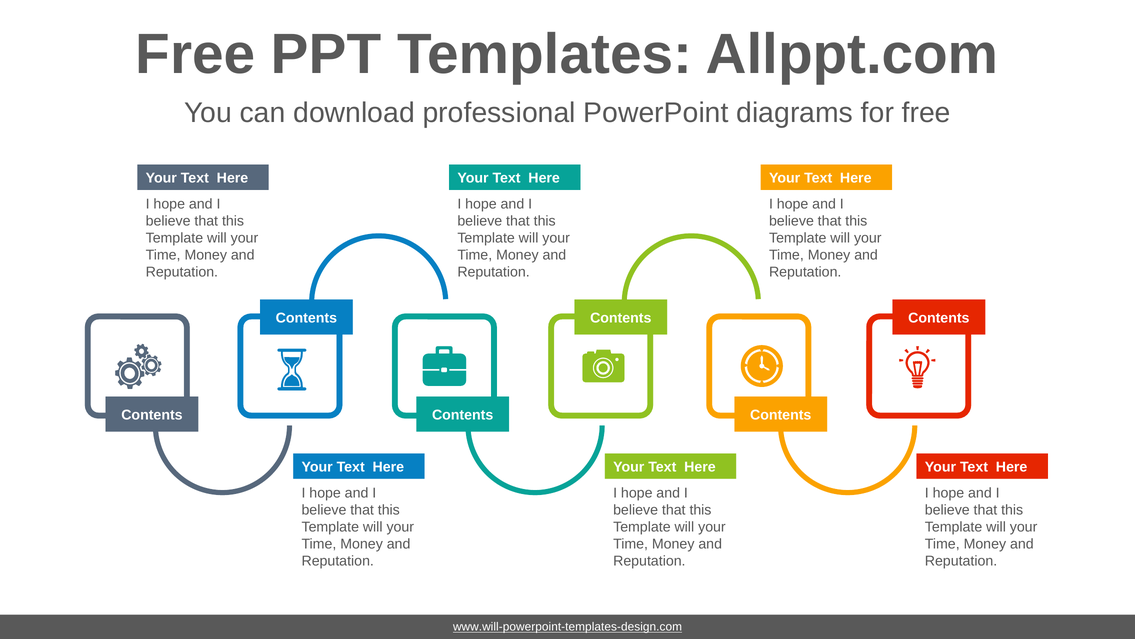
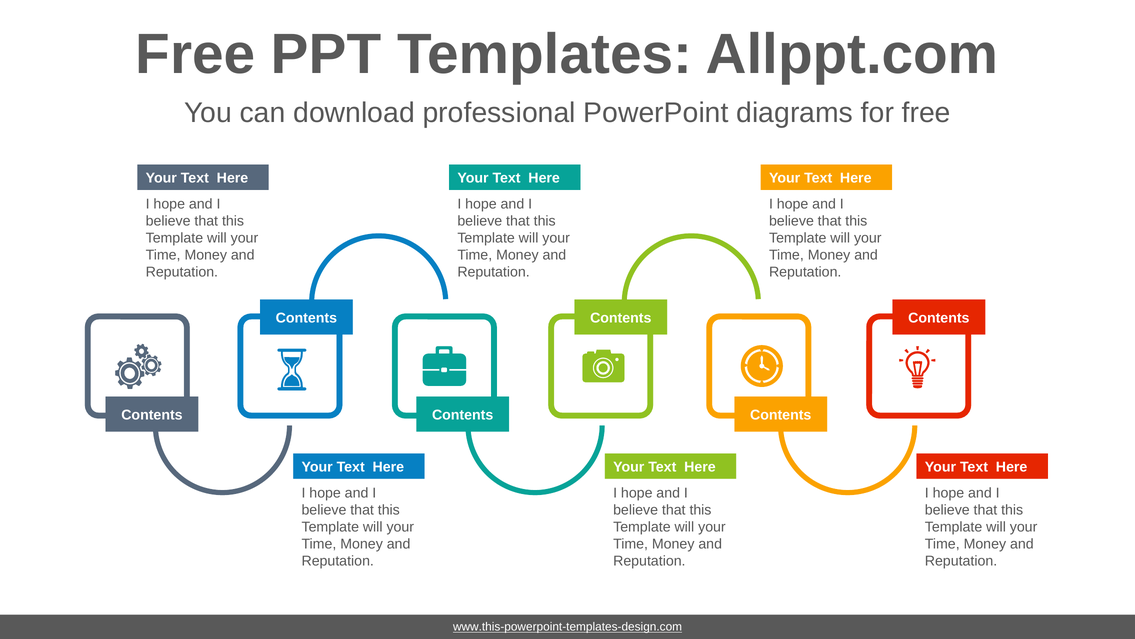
www.will-powerpoint-templates-design.com: www.will-powerpoint-templates-design.com -> www.this-powerpoint-templates-design.com (568, 626)
